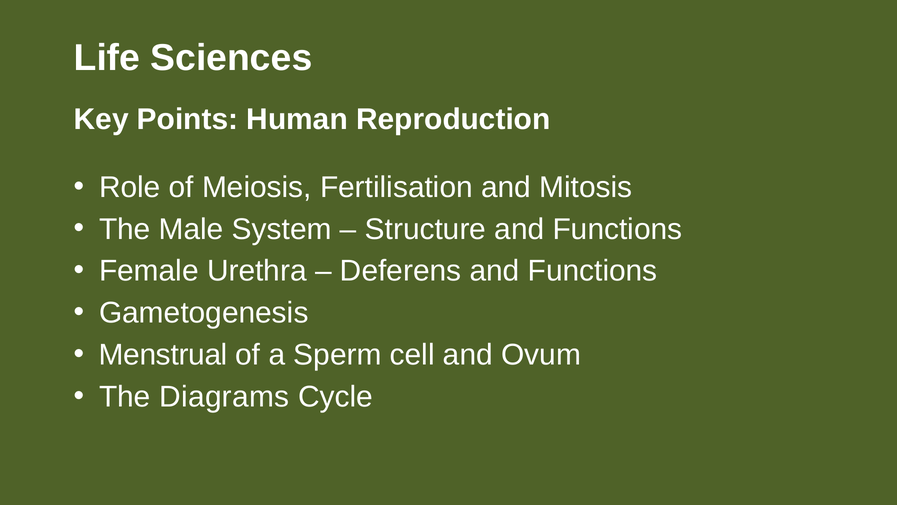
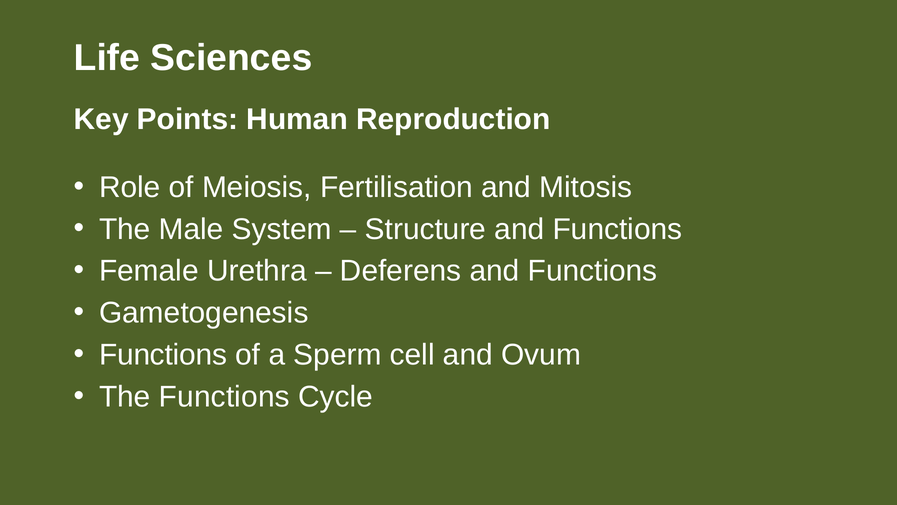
Menstrual: Menstrual -> Functions (163, 355)
The Diagrams: Diagrams -> Functions (224, 396)
